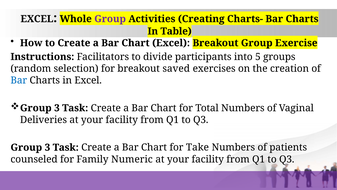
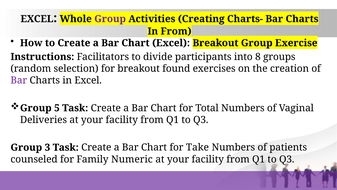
In Table: Table -> From (176, 31)
5: 5 -> 8 (258, 57)
saved: saved -> found (176, 68)
Bar colour: blue -> purple (19, 80)
3: 3 -> 5 (57, 108)
